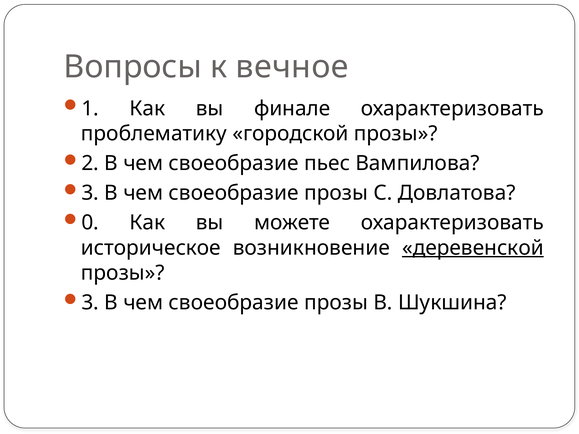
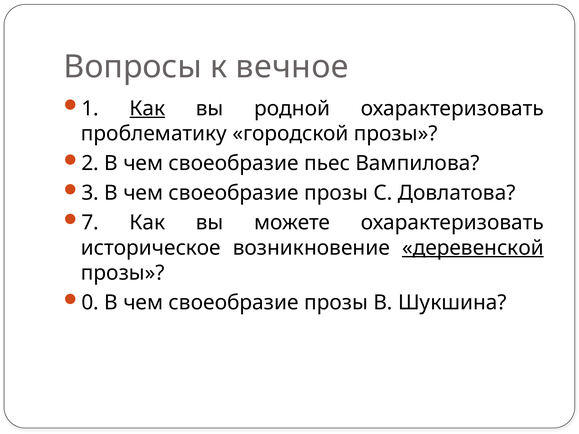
Как underline: none -> present (147, 109)
финале: финале -> родной (292, 109)
0: 0 -> 7 (90, 223)
3: 3 -> 0 (90, 303)
